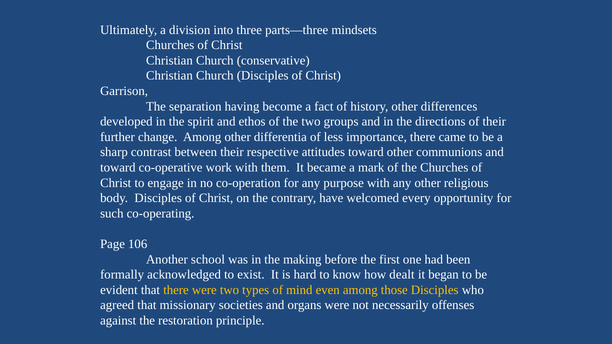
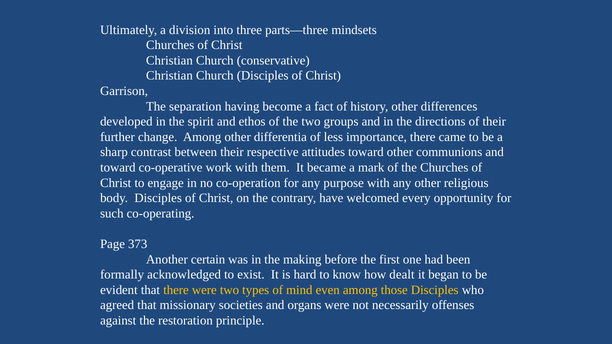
106: 106 -> 373 (138, 244)
school: school -> certain (208, 260)
